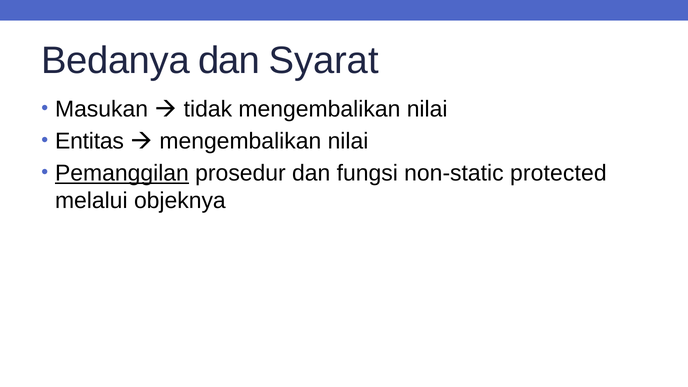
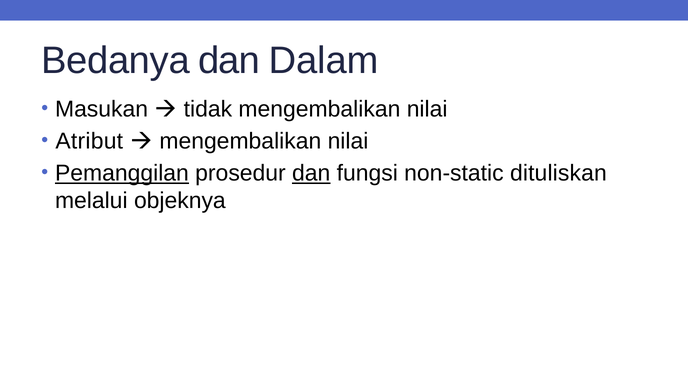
Syarat: Syarat -> Dalam (324, 61)
Entitas: Entitas -> Atribut (89, 141)
dan underline: none -> present (311, 173)
protected: protected -> dituliskan (558, 173)
